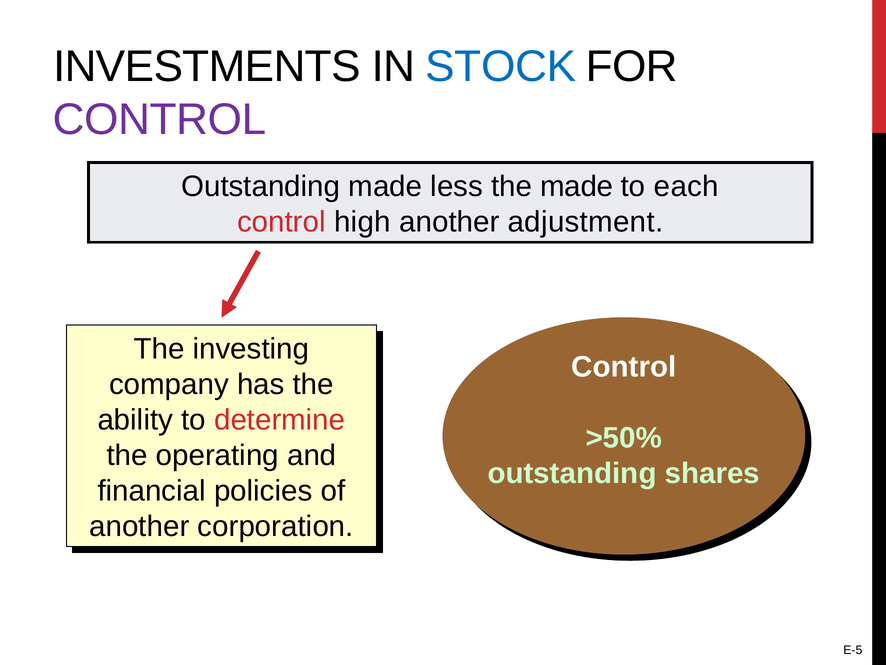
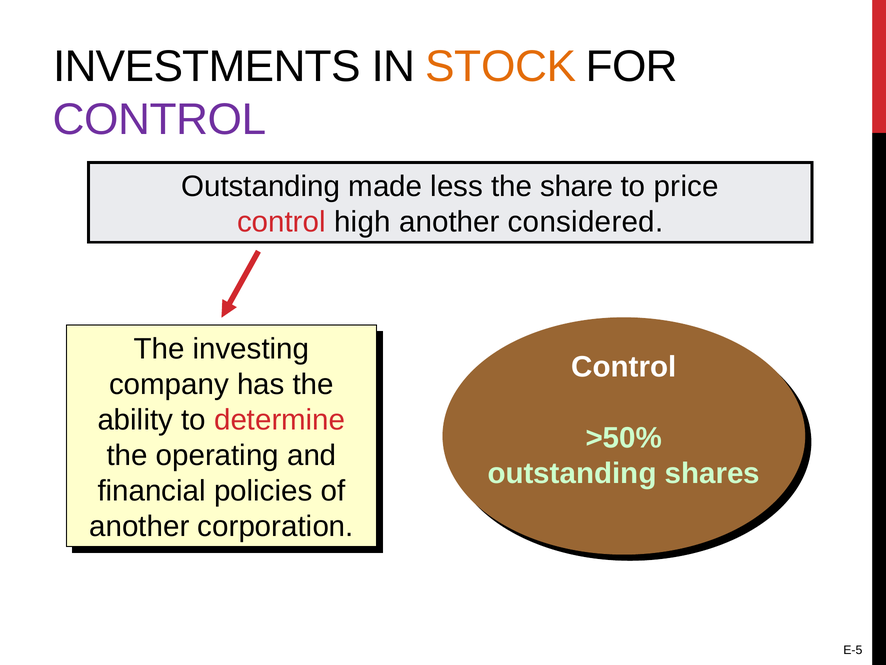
STOCK colour: blue -> orange (501, 67)
the made: made -> share (577, 187)
each: each -> price (686, 187)
adjustment: adjustment -> considered (586, 222)
